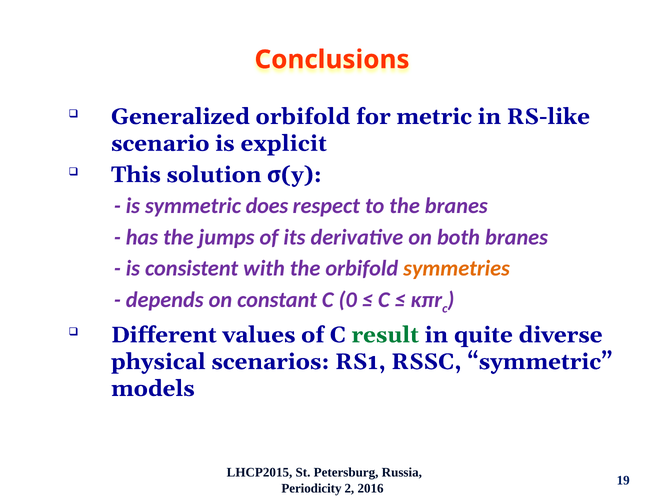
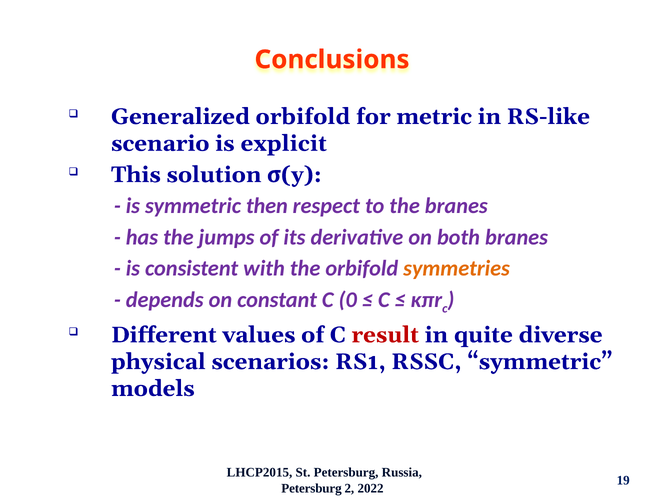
does: does -> then (267, 206)
result colour: green -> red (385, 335)
Periodicity: Periodicity -> Petersburg (312, 488)
2016: 2016 -> 2022 (371, 488)
